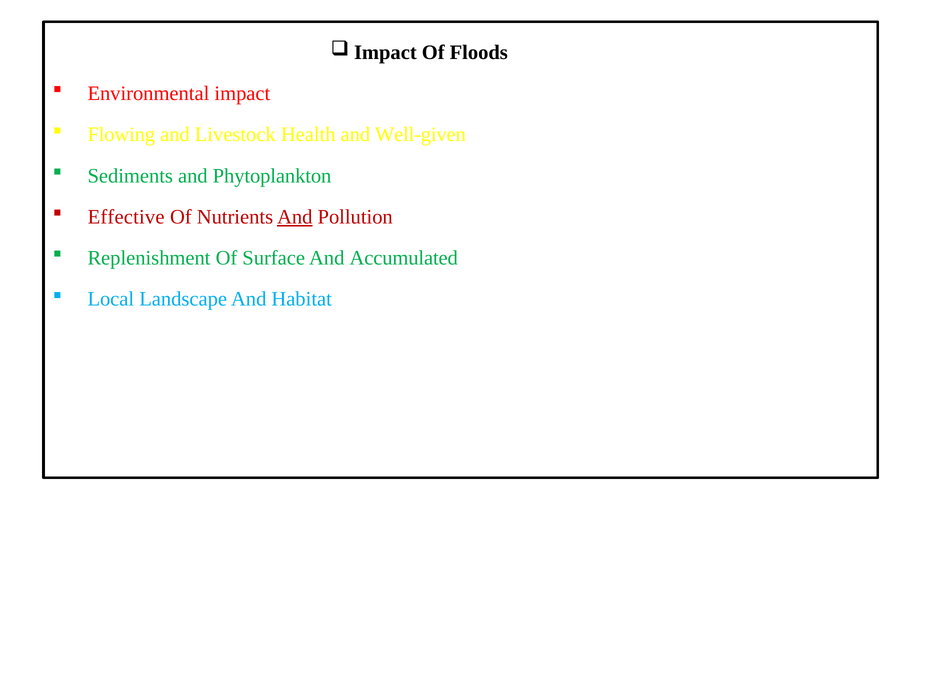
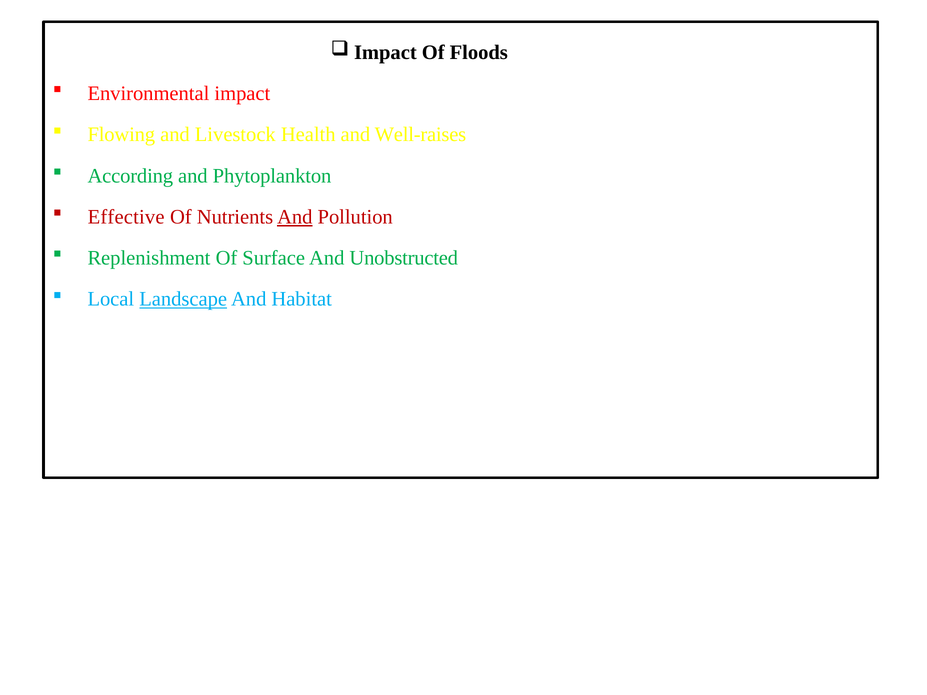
Well-given: Well-given -> Well-raises (420, 135)
Sediments: Sediments -> According (130, 176)
Accumulated: Accumulated -> Unobstructed (404, 258)
Landscape underline: none -> present (183, 299)
